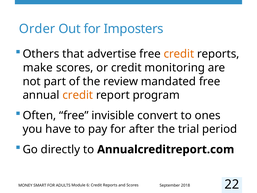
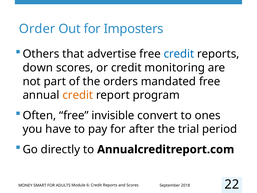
credit colour: orange -> blue (179, 54)
make: make -> down (38, 68)
review: review -> orders (121, 81)
